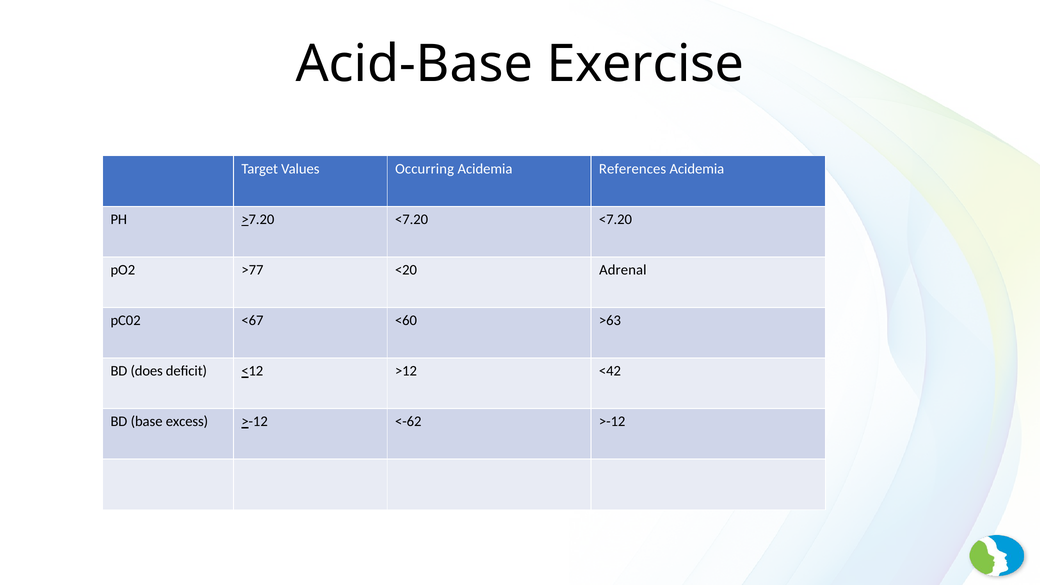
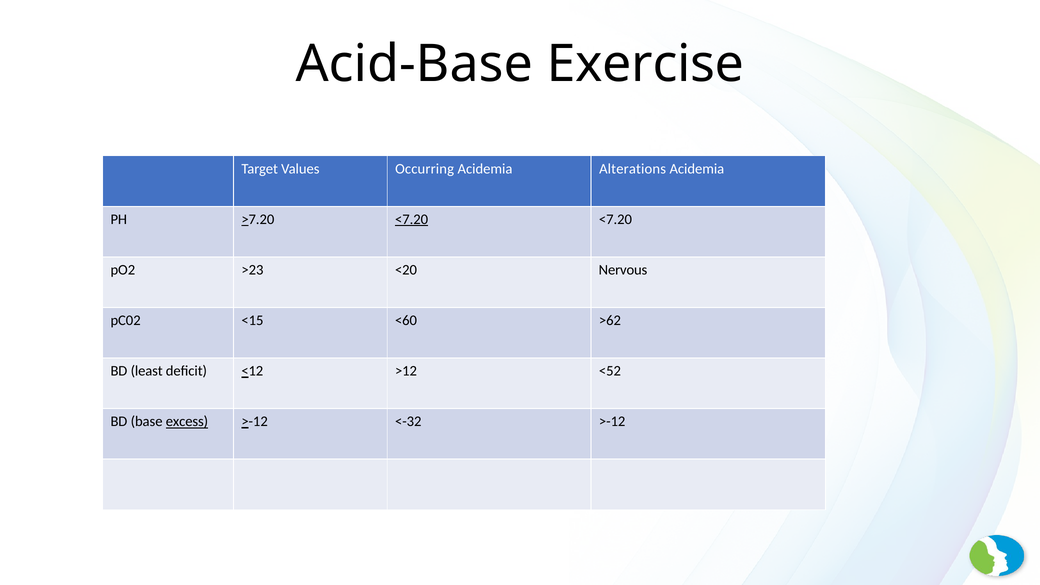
References: References -> Alterations (633, 169)
<7.20 underline: none -> present (412, 219)
>77: >77 -> >23 (252, 270)
Adrenal: Adrenal -> Nervous (623, 270)
<67: <67 -> <15 (252, 320)
>63: >63 -> >62 (610, 320)
does: does -> least (147, 371)
<42: <42 -> <52 (610, 371)
excess underline: none -> present (187, 422)
<-62: <-62 -> <-32 (408, 422)
